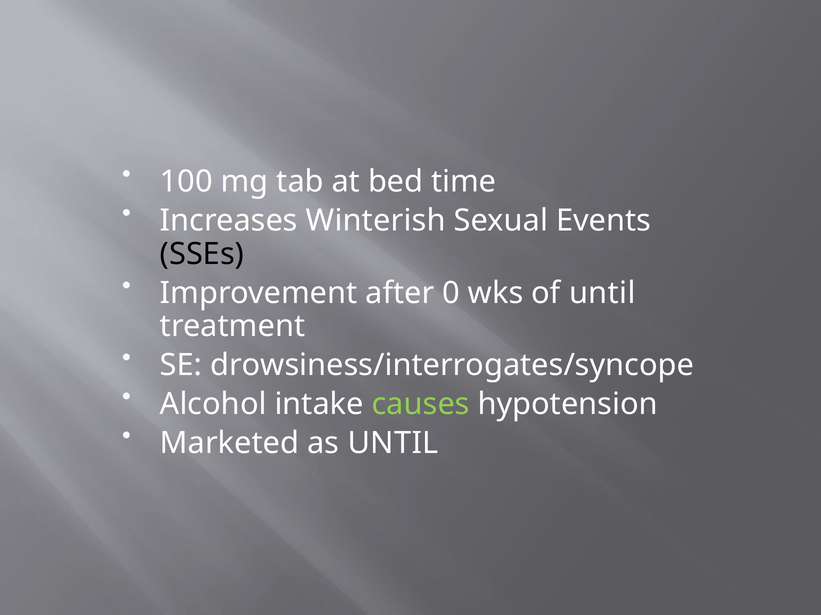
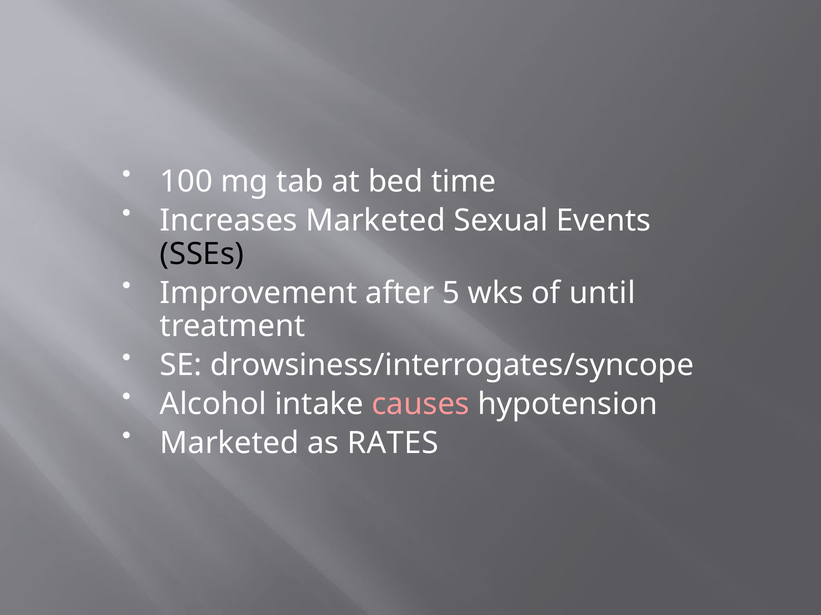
Increases Winterish: Winterish -> Marketed (376, 221)
0: 0 -> 5 (451, 293)
causes colour: light green -> pink (421, 405)
as UNTIL: UNTIL -> RATES (393, 444)
